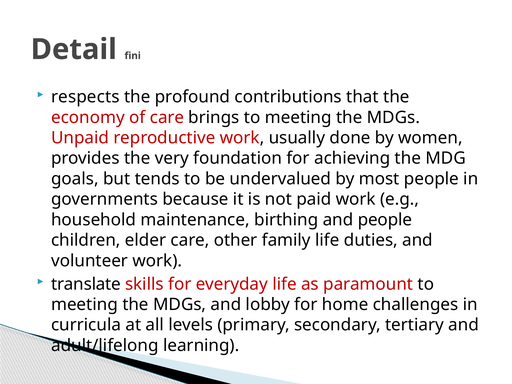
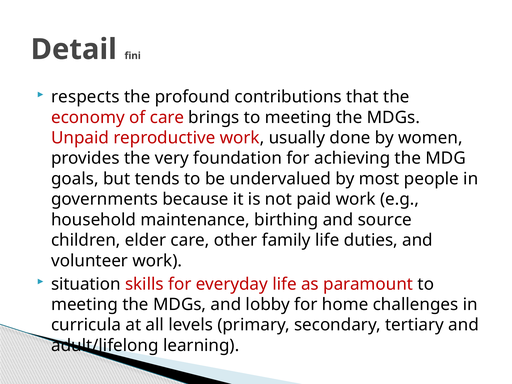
and people: people -> source (385, 220)
translate: translate -> situation (86, 284)
